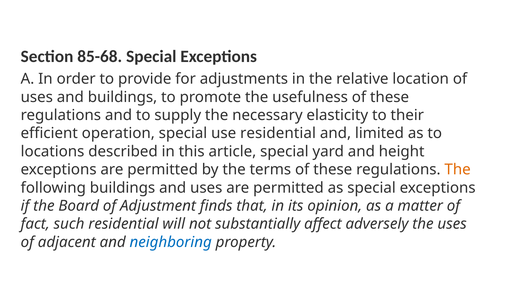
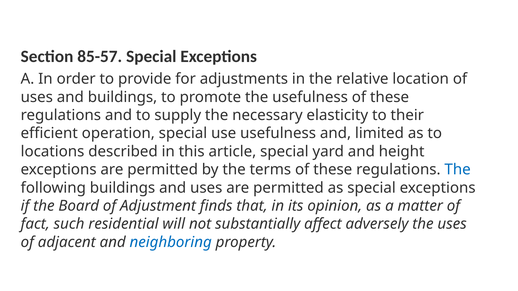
85-68: 85-68 -> 85-57 (100, 57)
use residential: residential -> usefulness (278, 134)
The colour: orange -> blue (458, 170)
